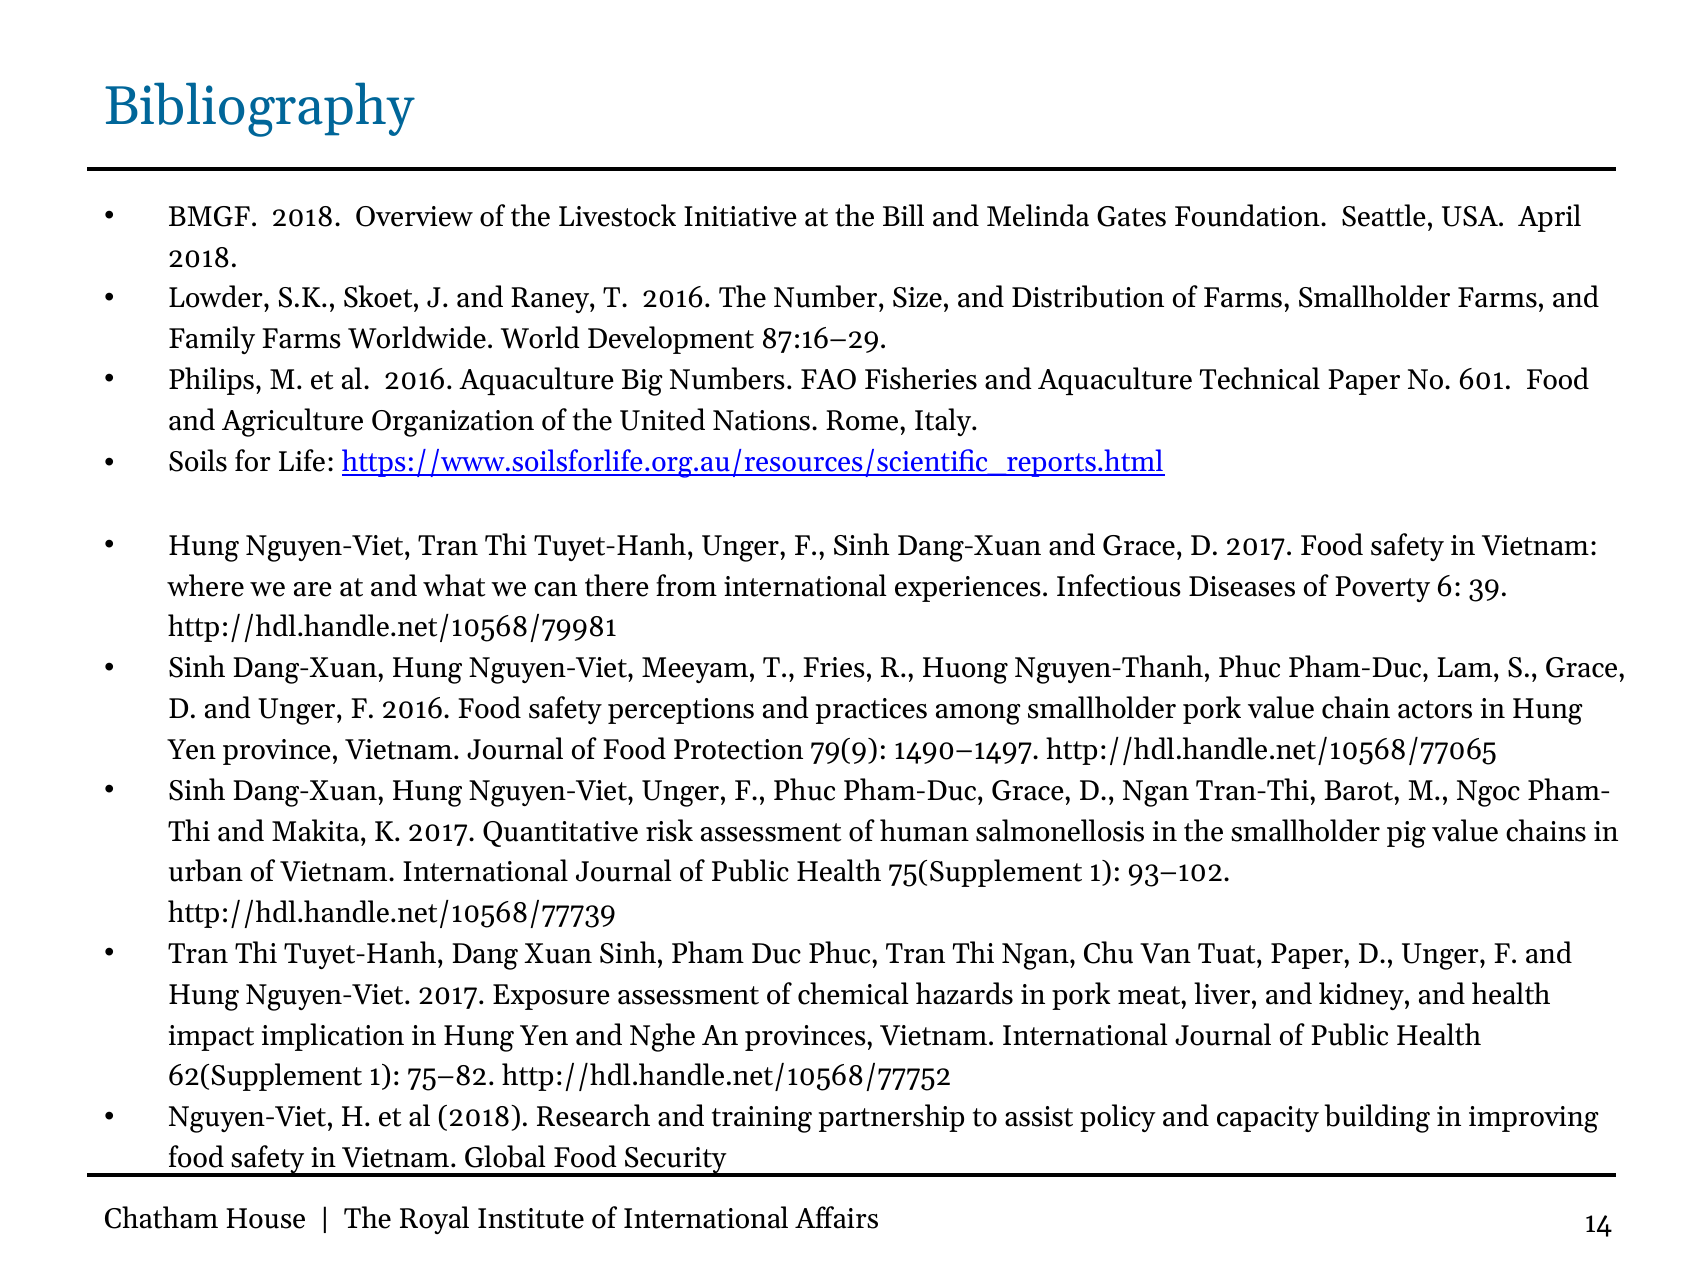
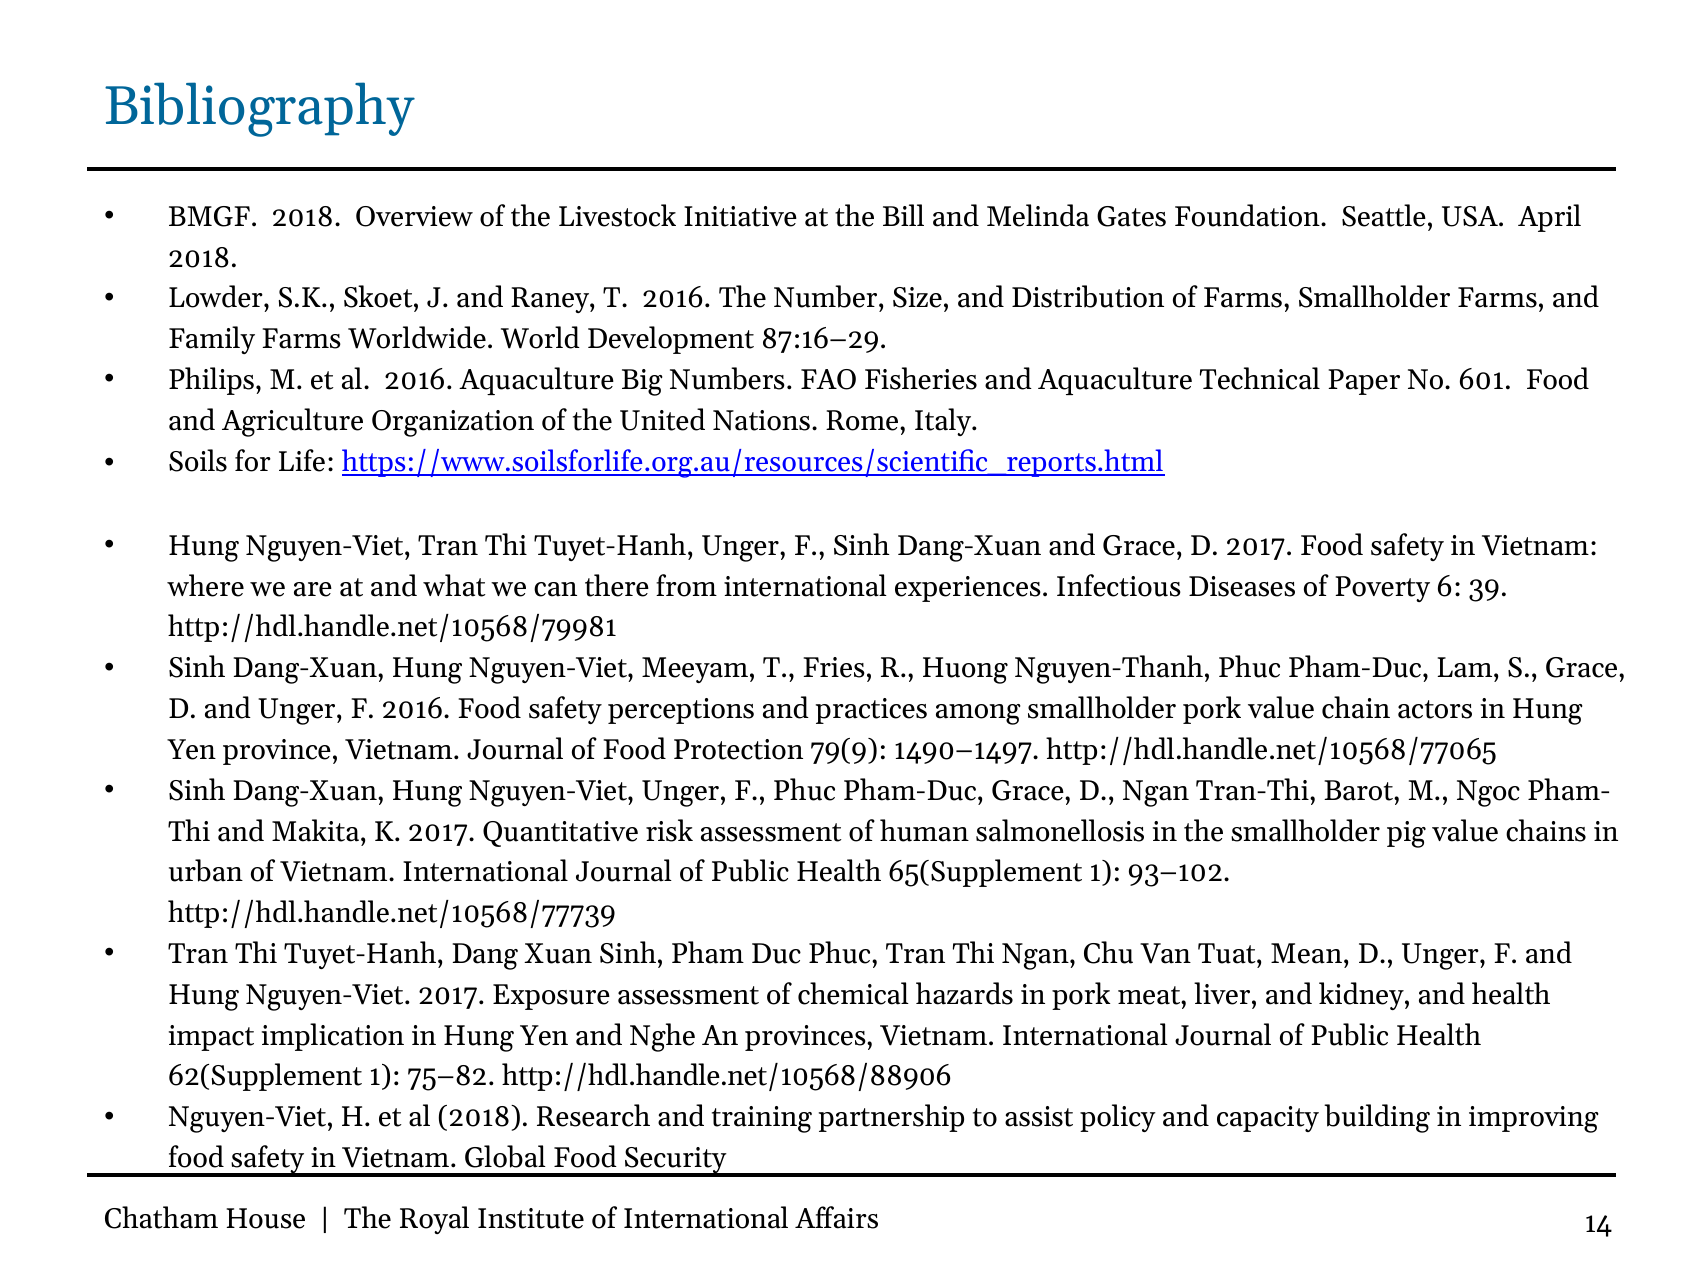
75(Supplement: 75(Supplement -> 65(Supplement (985, 873)
Tuat Paper: Paper -> Mean (1310, 954)
http://hdl.handle.net/10568/77752: http://hdl.handle.net/10568/77752 -> http://hdl.handle.net/10568/88906 (727, 1077)
